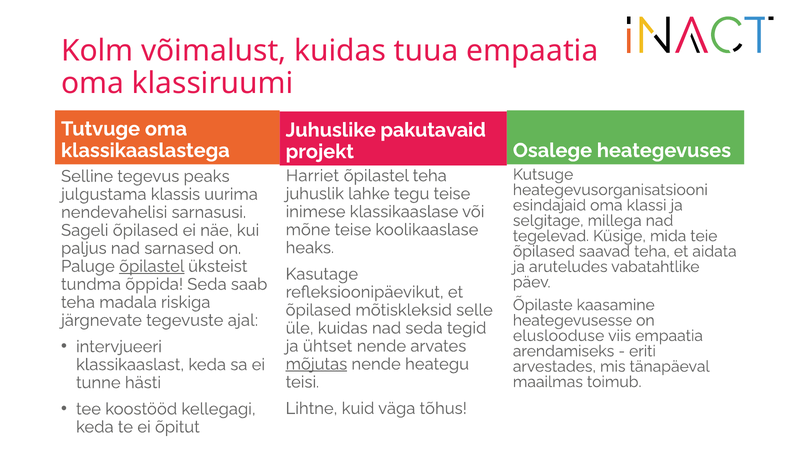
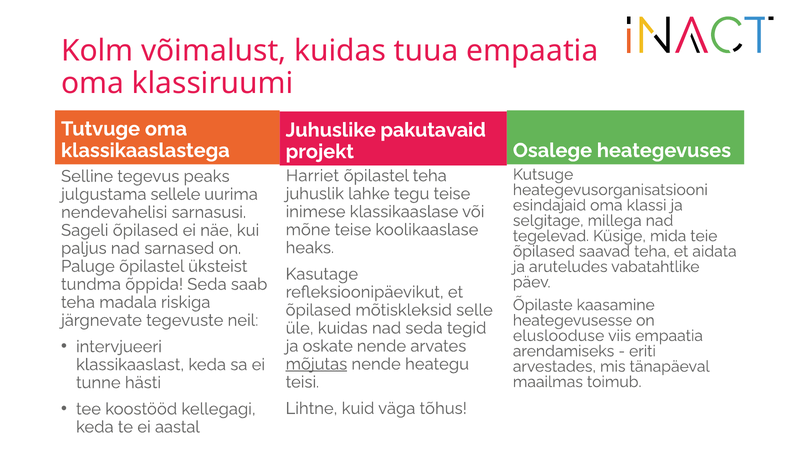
klassis: klassis -> sellele (175, 194)
õpilastel underline: present -> none (152, 266)
ajal: ajal -> neil (243, 320)
ühtset: ühtset -> oskate (328, 346)
õpitut: õpitut -> aastal (177, 426)
